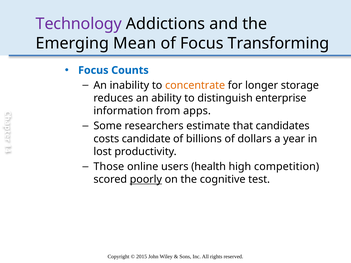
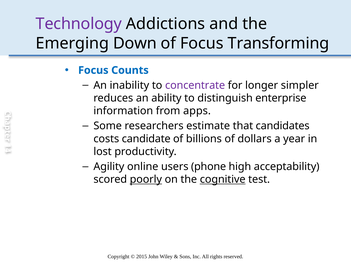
Mean: Mean -> Down (135, 43)
concentrate colour: orange -> purple (195, 85)
storage: storage -> simpler (300, 85)
Those: Those -> Agility (109, 167)
health: health -> phone (209, 167)
competition: competition -> acceptability (287, 167)
cognitive underline: none -> present (223, 180)
